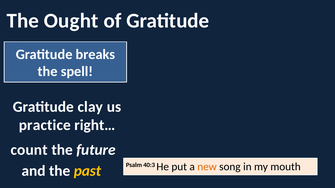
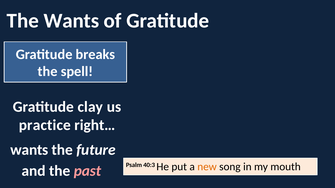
The Ought: Ought -> Wants (71, 21)
count: count -> wants (29, 150)
past colour: yellow -> pink (87, 171)
